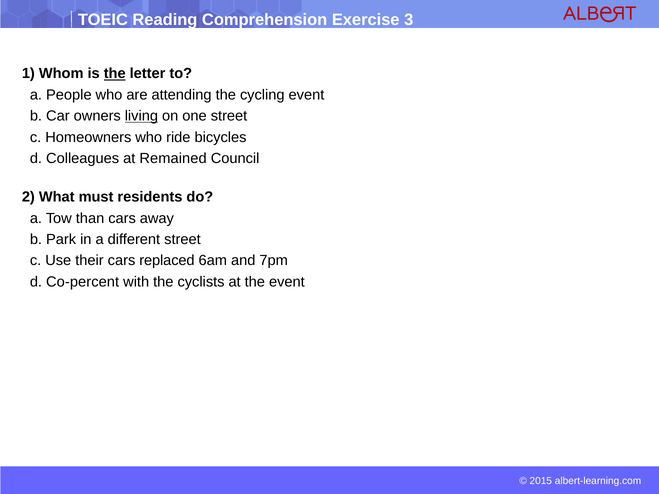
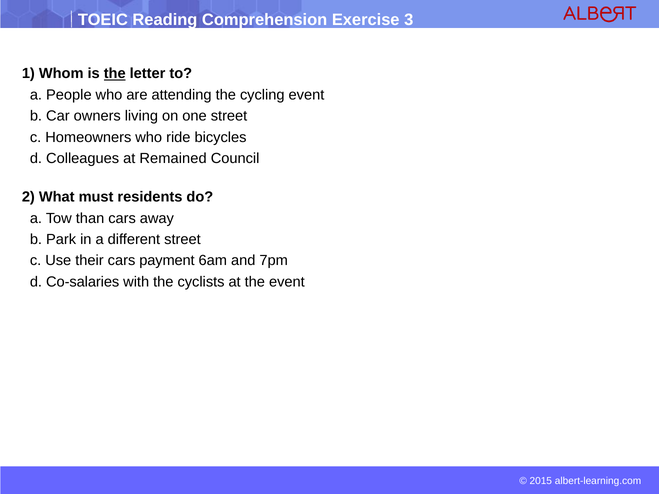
living underline: present -> none (141, 116)
replaced: replaced -> payment (167, 261)
Co-percent: Co-percent -> Co-salaries (83, 282)
